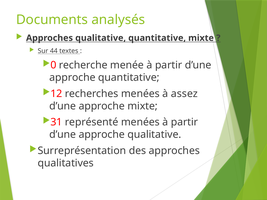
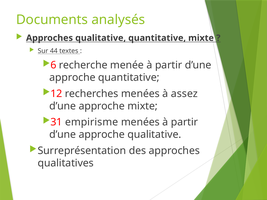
0: 0 -> 6 (53, 65)
représenté: représenté -> empirisme (92, 122)
